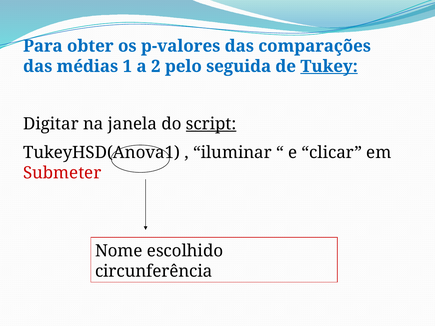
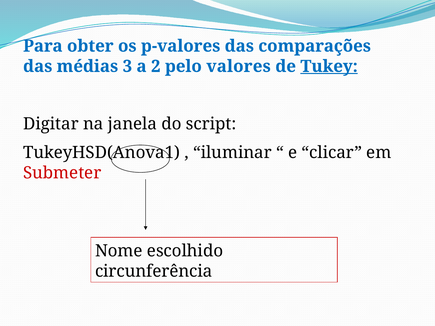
1: 1 -> 3 (127, 66)
seguida: seguida -> valores (239, 66)
script underline: present -> none (211, 124)
